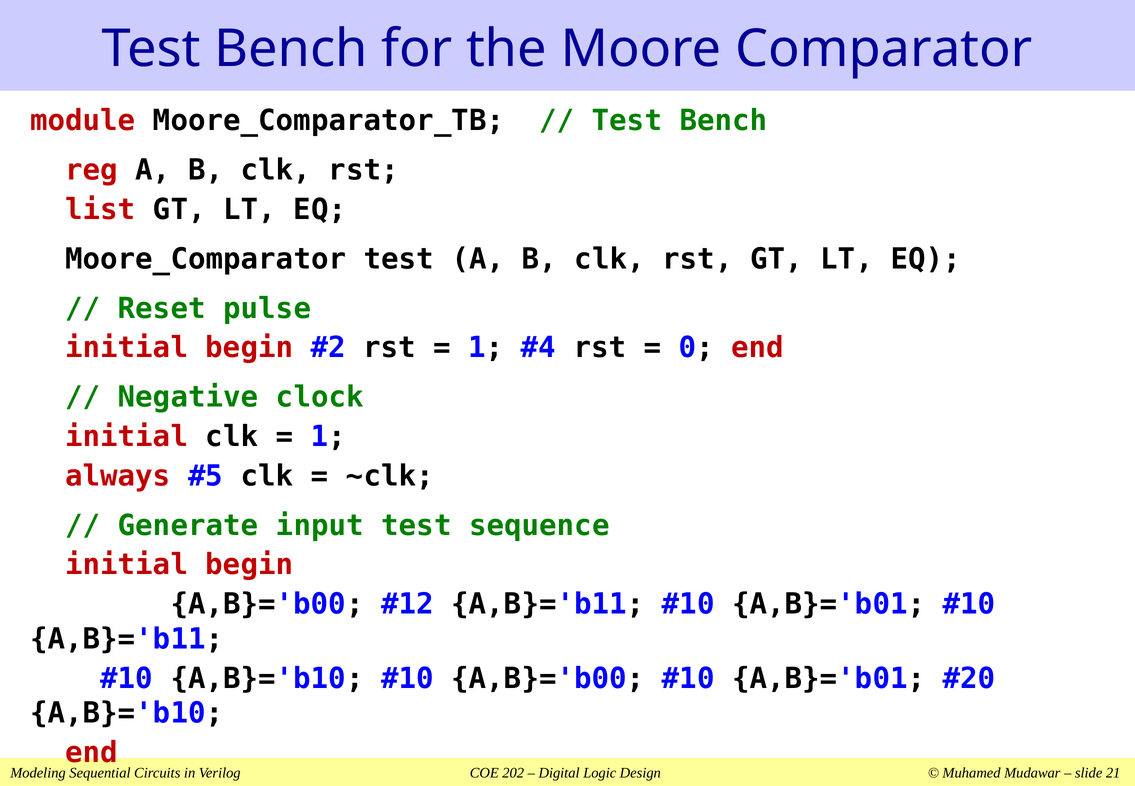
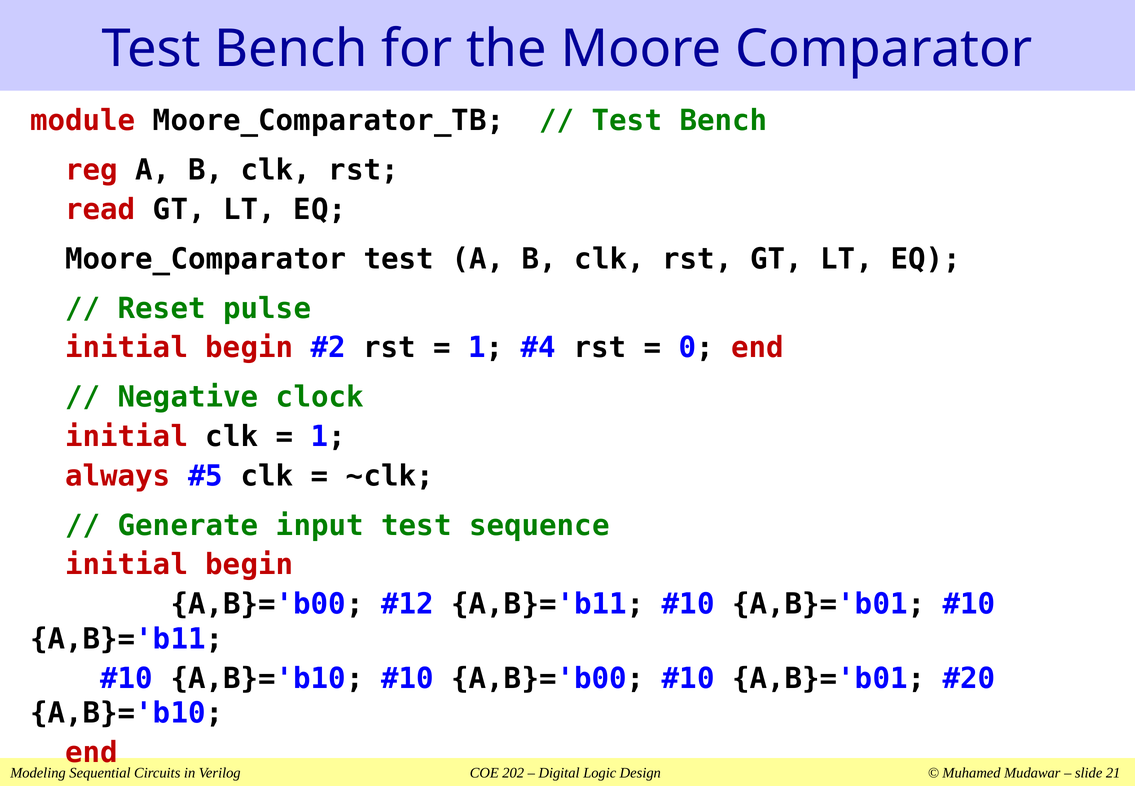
list: list -> read (100, 209)
